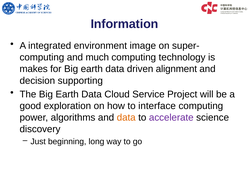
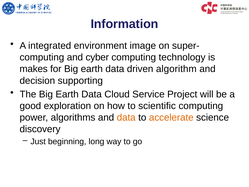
much: much -> cyber (97, 57)
alignment: alignment -> algorithm (176, 69)
interface: interface -> scientific (157, 106)
accelerate colour: purple -> orange (171, 117)
